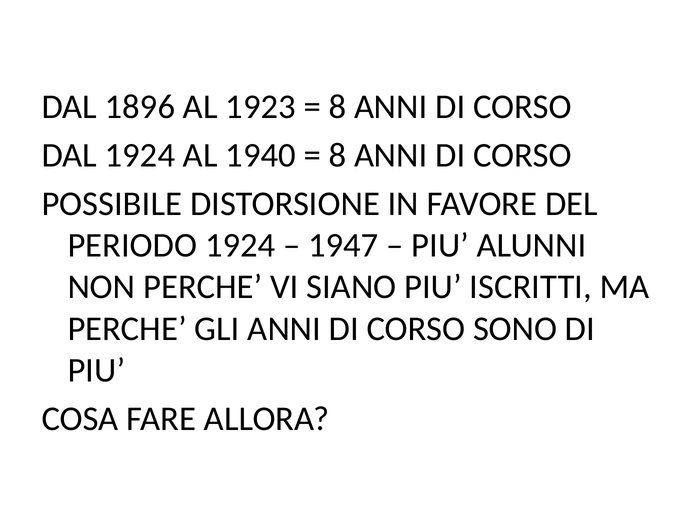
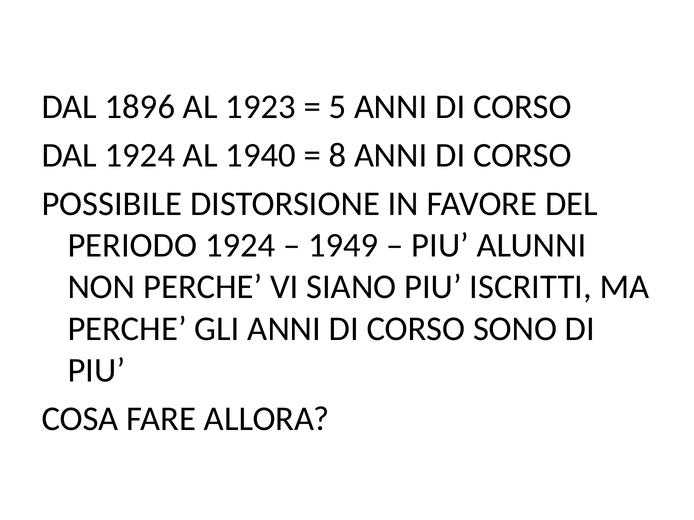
8: 8 -> 5 (337, 107)
1947: 1947 -> 1949 (343, 246)
